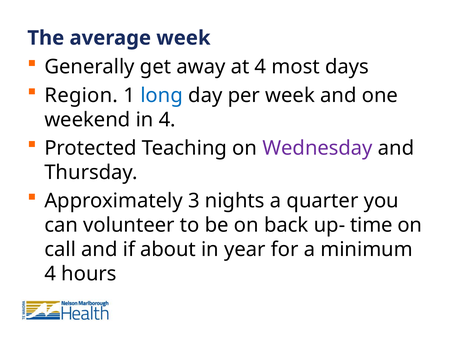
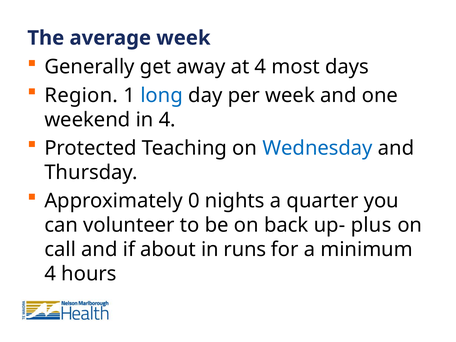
Wednesday colour: purple -> blue (318, 148)
3: 3 -> 0 (194, 201)
time: time -> plus (371, 225)
year: year -> runs (245, 249)
